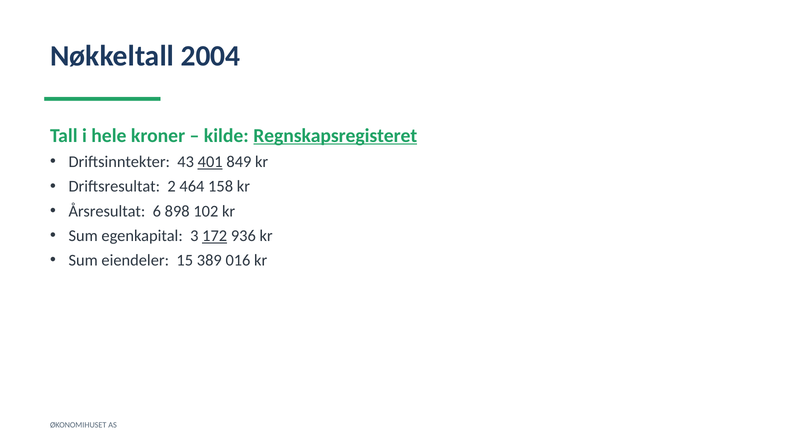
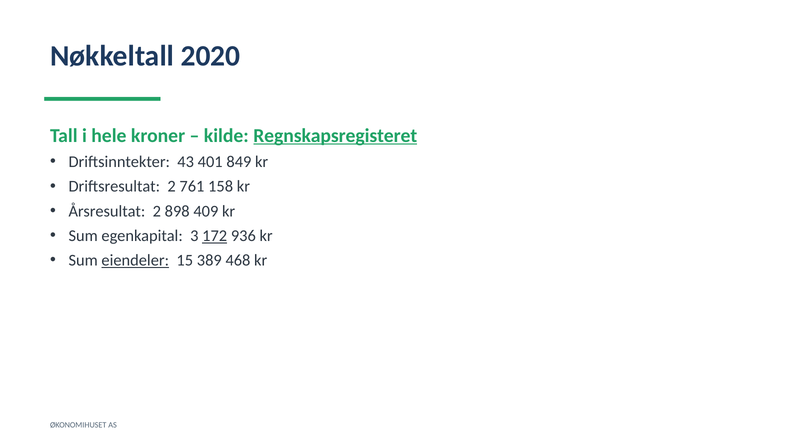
2004: 2004 -> 2020 (210, 56)
401 underline: present -> none (210, 162)
464: 464 -> 761 (192, 186)
Årsresultat 6: 6 -> 2 (157, 211)
102: 102 -> 409 (206, 211)
eiendeler underline: none -> present (135, 260)
016: 016 -> 468 (238, 260)
